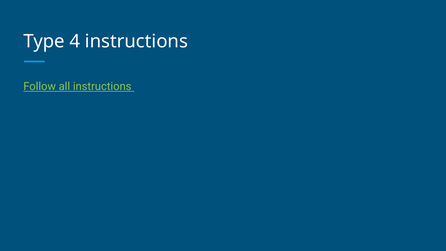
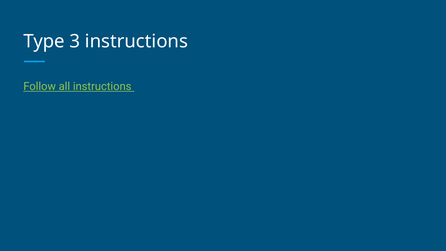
4: 4 -> 3 (75, 41)
